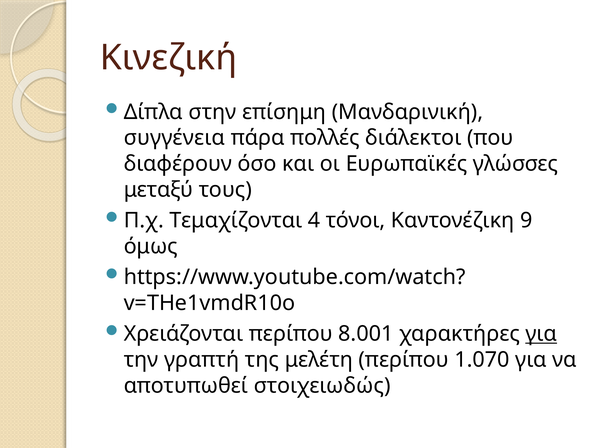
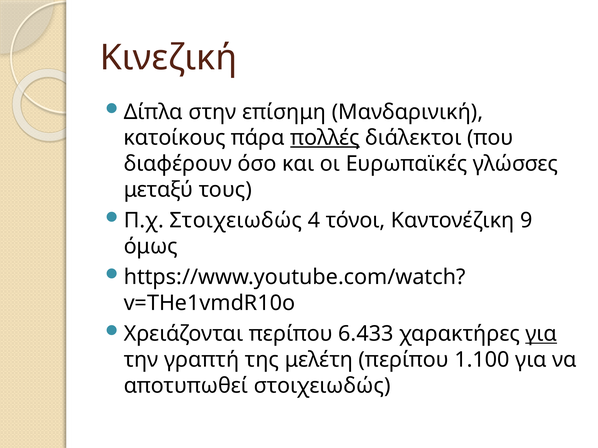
συγγένεια: συγγένεια -> κατοίκους (175, 138)
πολλές underline: none -> present (325, 138)
Π.χ Τεμαχίζονται: Τεμαχίζονται -> Στοιχειωδώς (236, 221)
8.001: 8.001 -> 6.433 (366, 334)
1.070: 1.070 -> 1.100 (482, 360)
